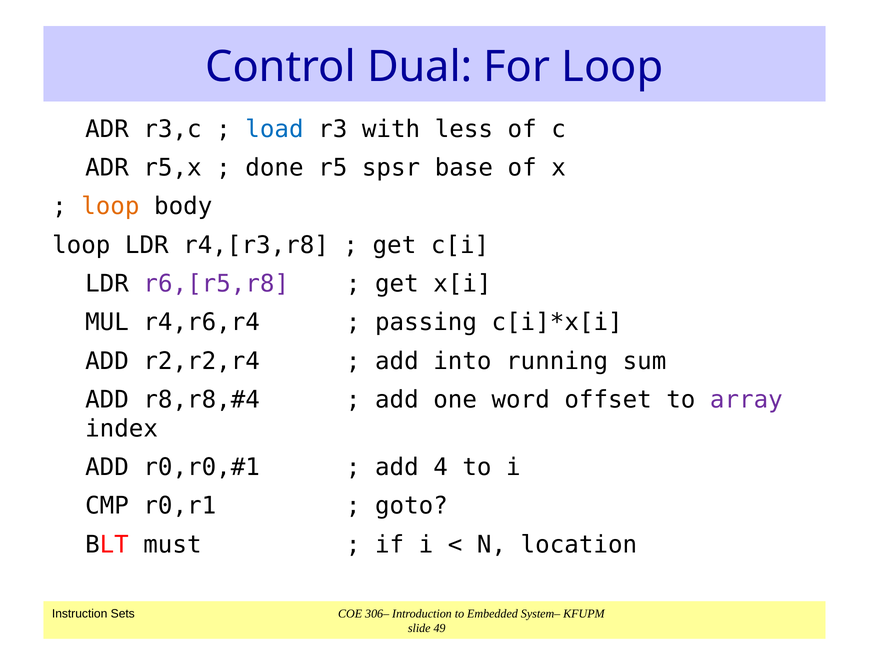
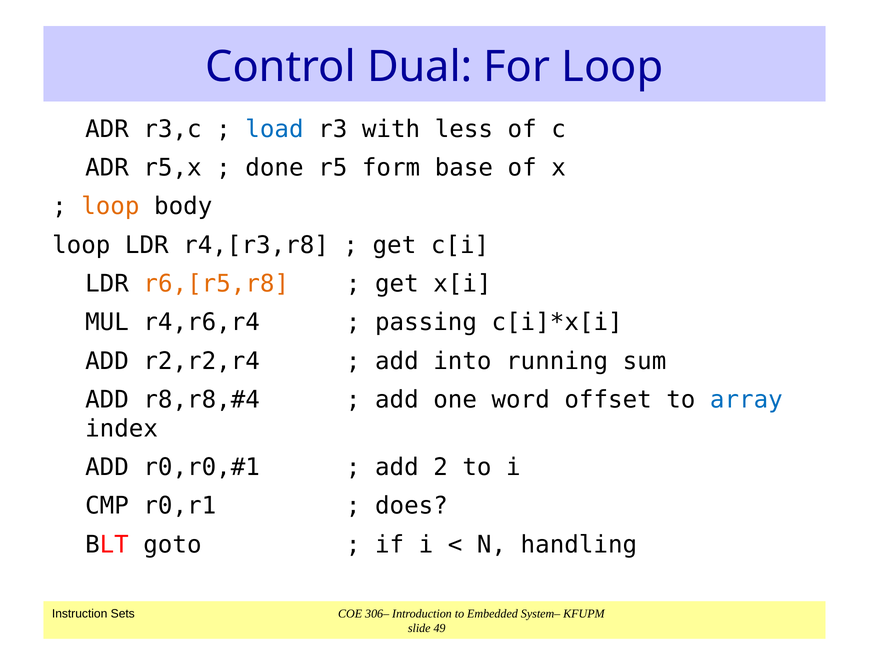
spsr: spsr -> form (391, 168)
r6,[r5,r8 colour: purple -> orange (216, 284)
array colour: purple -> blue (746, 400)
4: 4 -> 2 (441, 467)
goto: goto -> does (411, 506)
must: must -> goto (172, 544)
location: location -> handling (579, 544)
